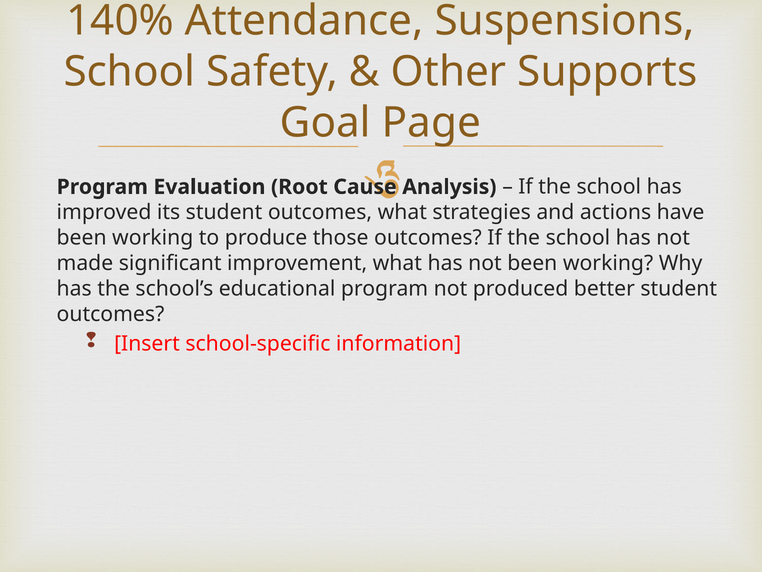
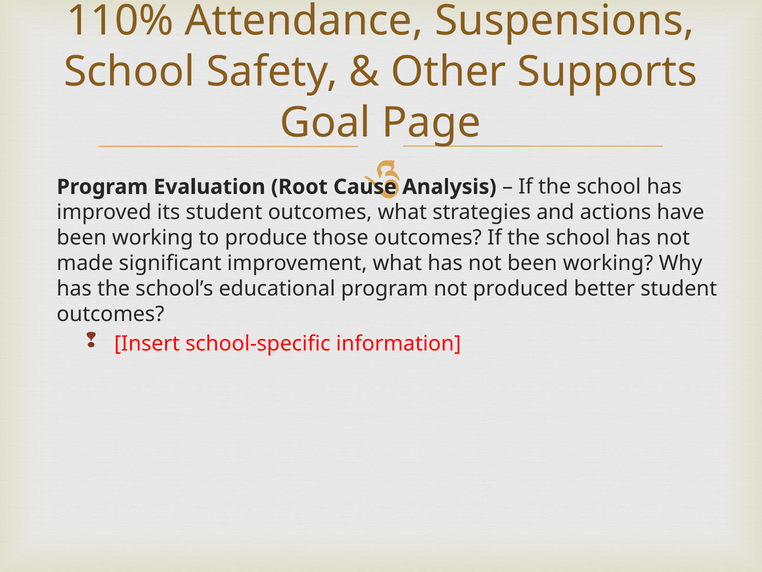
140%: 140% -> 110% (120, 21)
